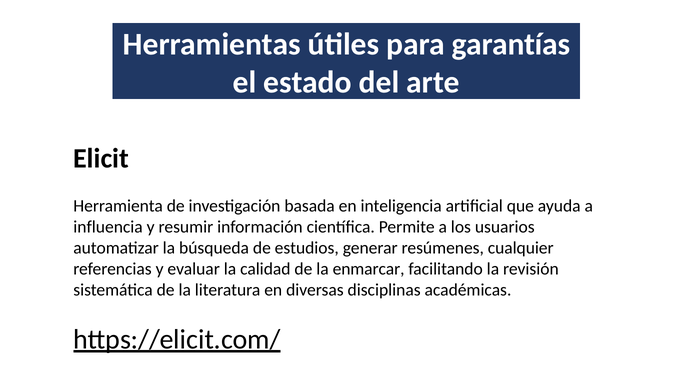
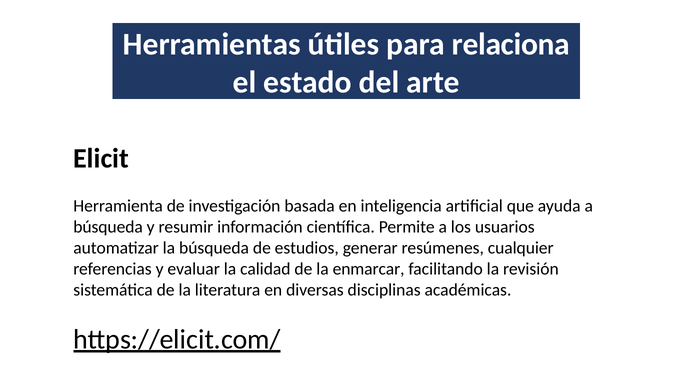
garantías: garantías -> relaciona (511, 44)
influencia: influencia -> búsqueda (108, 227)
